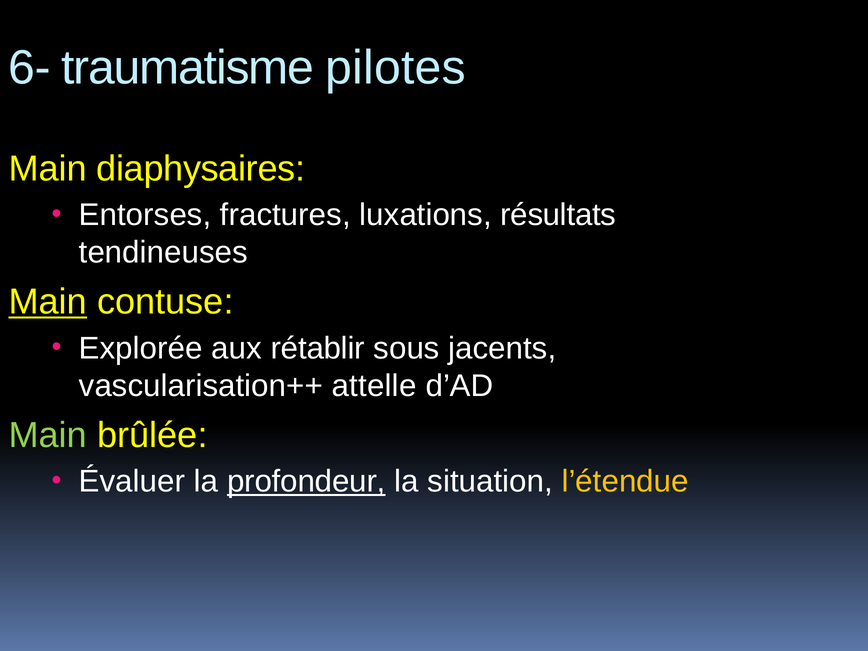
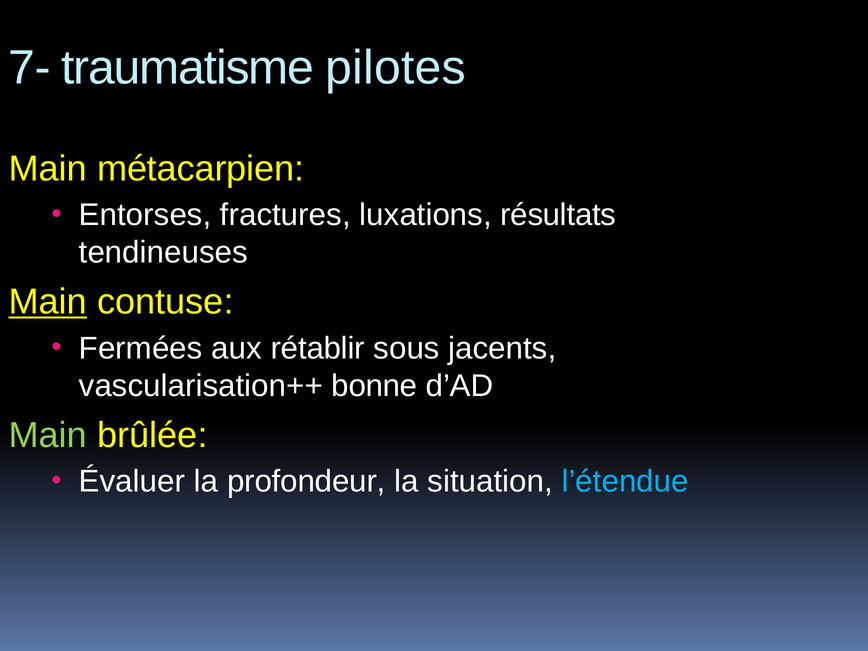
6-: 6- -> 7- (30, 68)
diaphysaires: diaphysaires -> métacarpien (201, 169)
Explorée: Explorée -> Fermées (141, 348)
attelle: attelle -> bonne (374, 386)
profondeur underline: present -> none (306, 482)
l’étendue colour: yellow -> light blue (625, 482)
